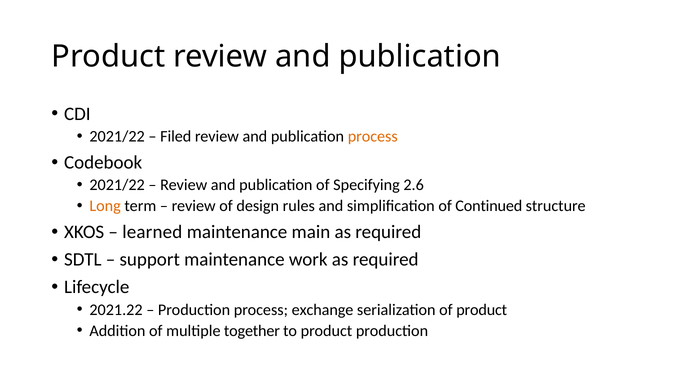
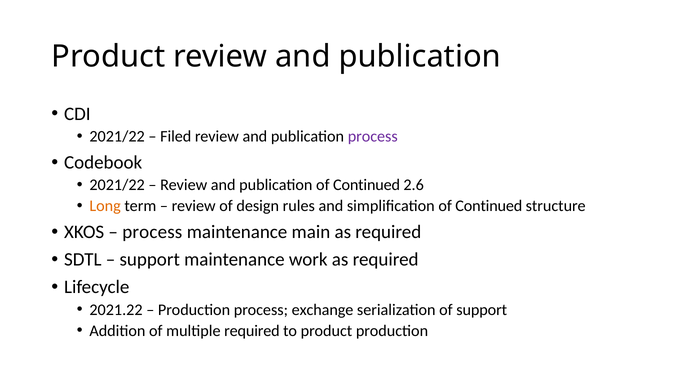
process colour: orange -> purple (373, 136)
publication of Specifying: Specifying -> Continued (367, 185)
learned: learned -> process (152, 232)
of product: product -> support (482, 309)
multiple together: together -> required (252, 330)
